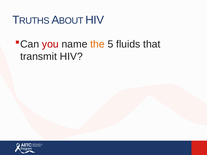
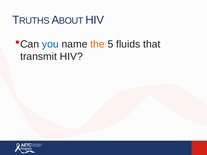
you colour: red -> blue (50, 44)
